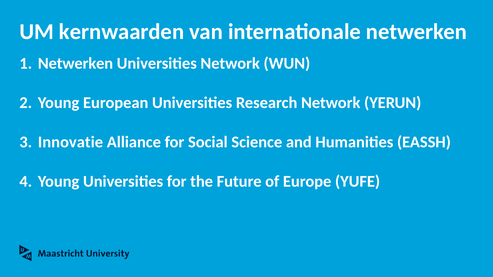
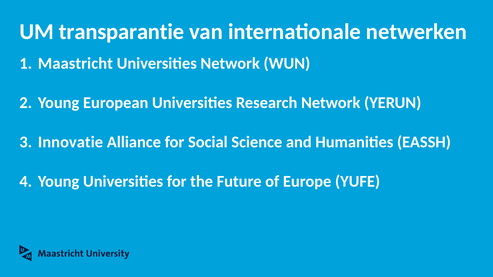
kernwaarden: kernwaarden -> transparantie (122, 32)
Netwerken: Netwerken -> Maastricht (75, 63)
